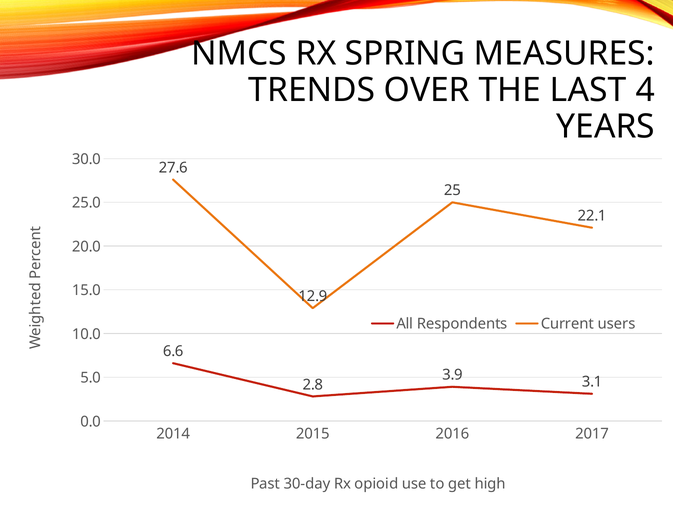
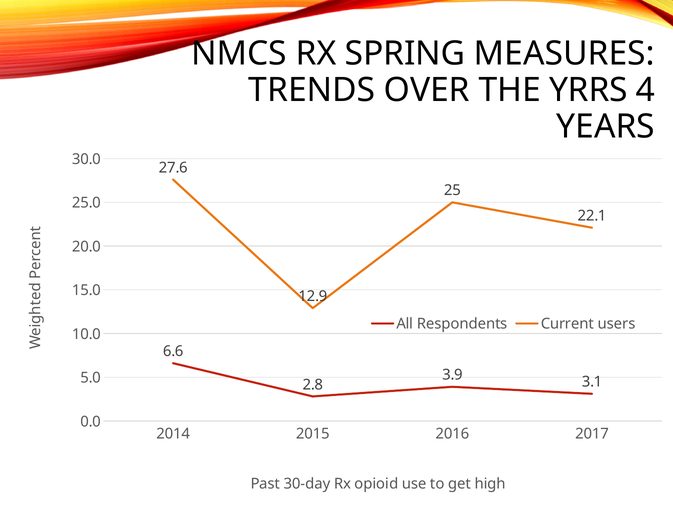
LAST: LAST -> YRRS (588, 90)
